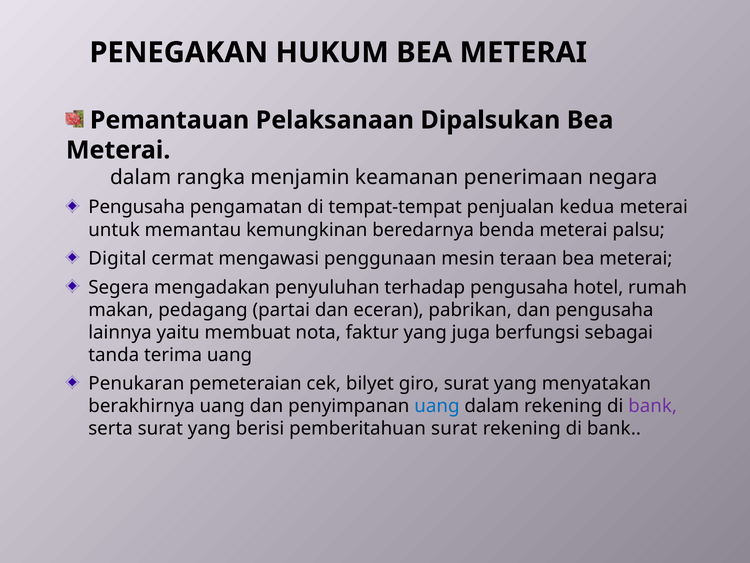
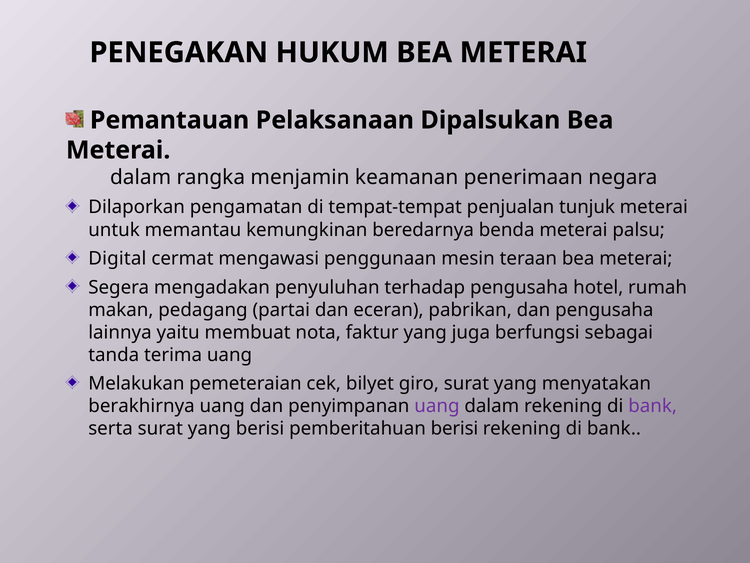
Pengusaha: Pengusaha -> Dilaporkan (137, 207)
kedua: kedua -> tunjuk (587, 207)
Penukaran: Penukaran -> Melakukan (136, 383)
uang colour: blue -> purple (437, 406)
pemberitahuan surat: surat -> berisi (454, 428)
